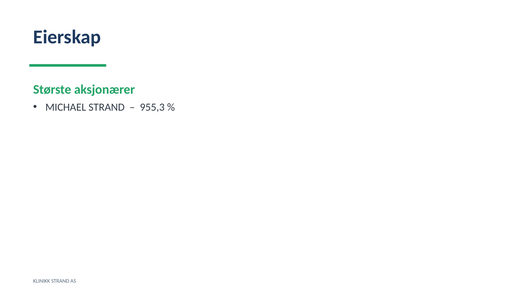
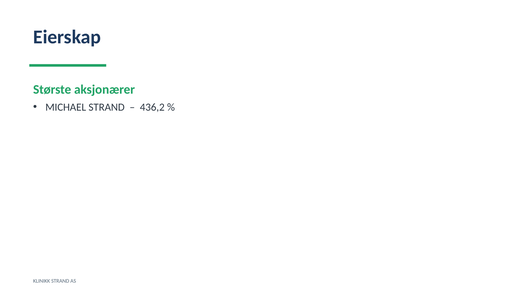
955,3: 955,3 -> 436,2 (152, 107)
